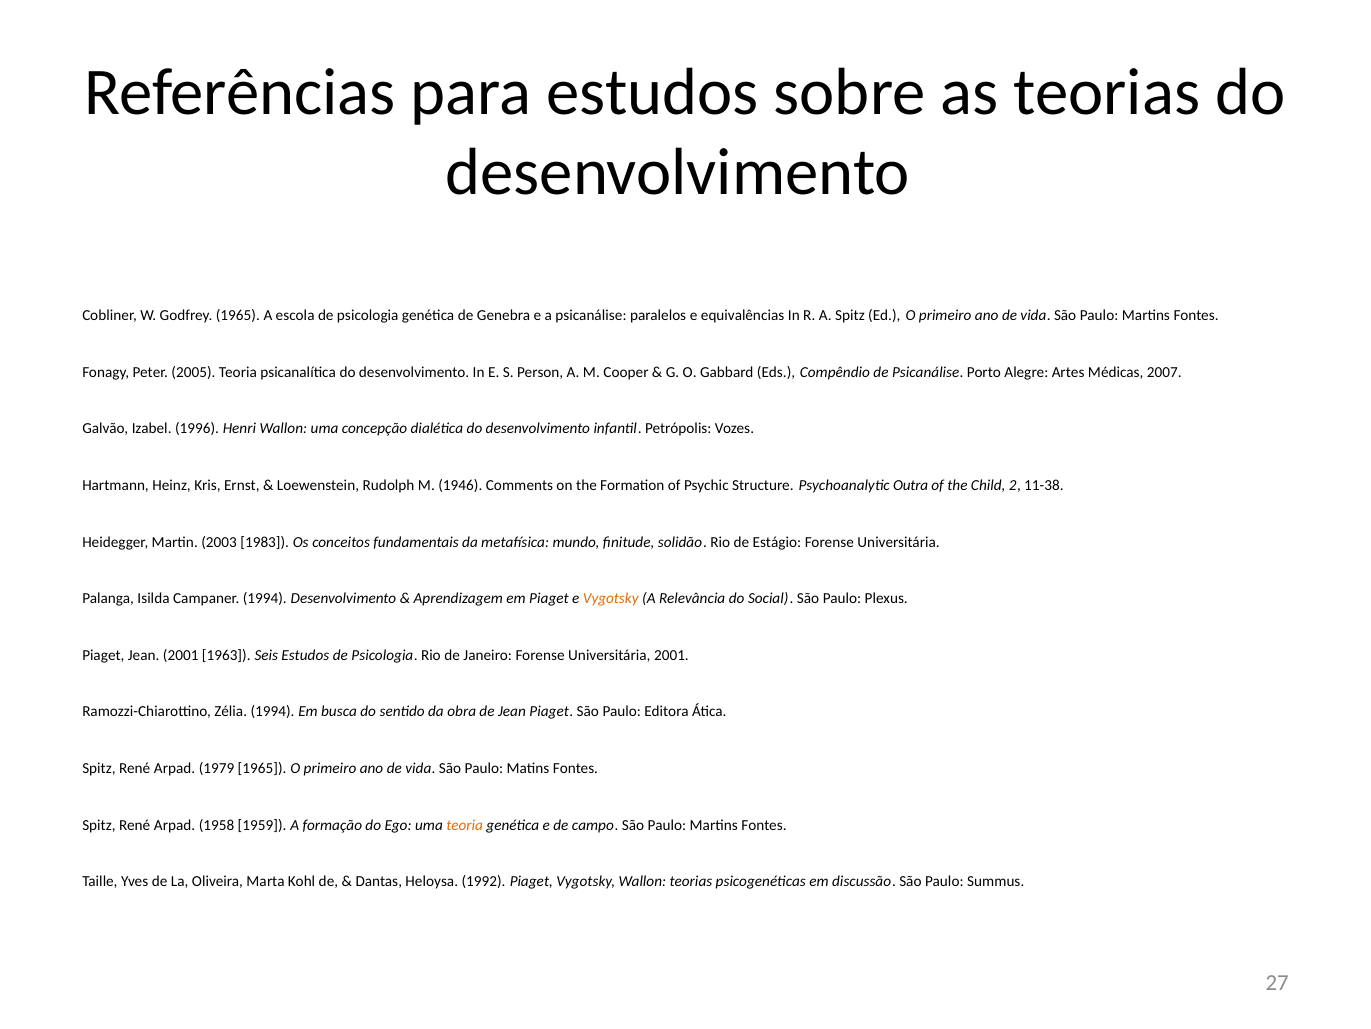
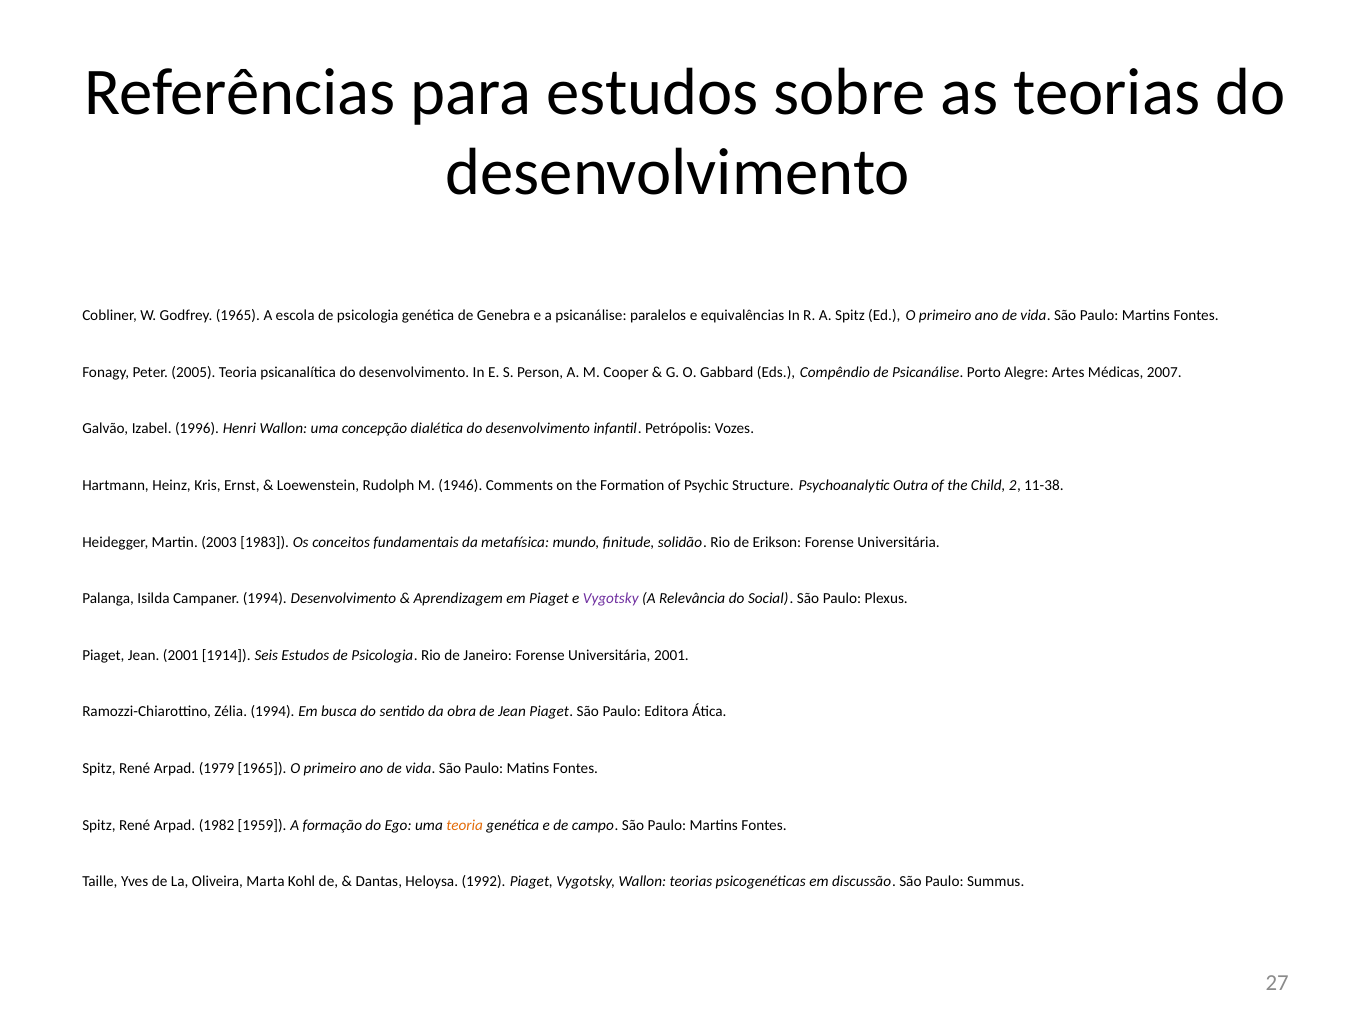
Estágio: Estágio -> Erikson (777, 542)
Vygotsky colour: orange -> purple (611, 598)
1963: 1963 -> 1914 (226, 655)
1958: 1958 -> 1982 (217, 824)
